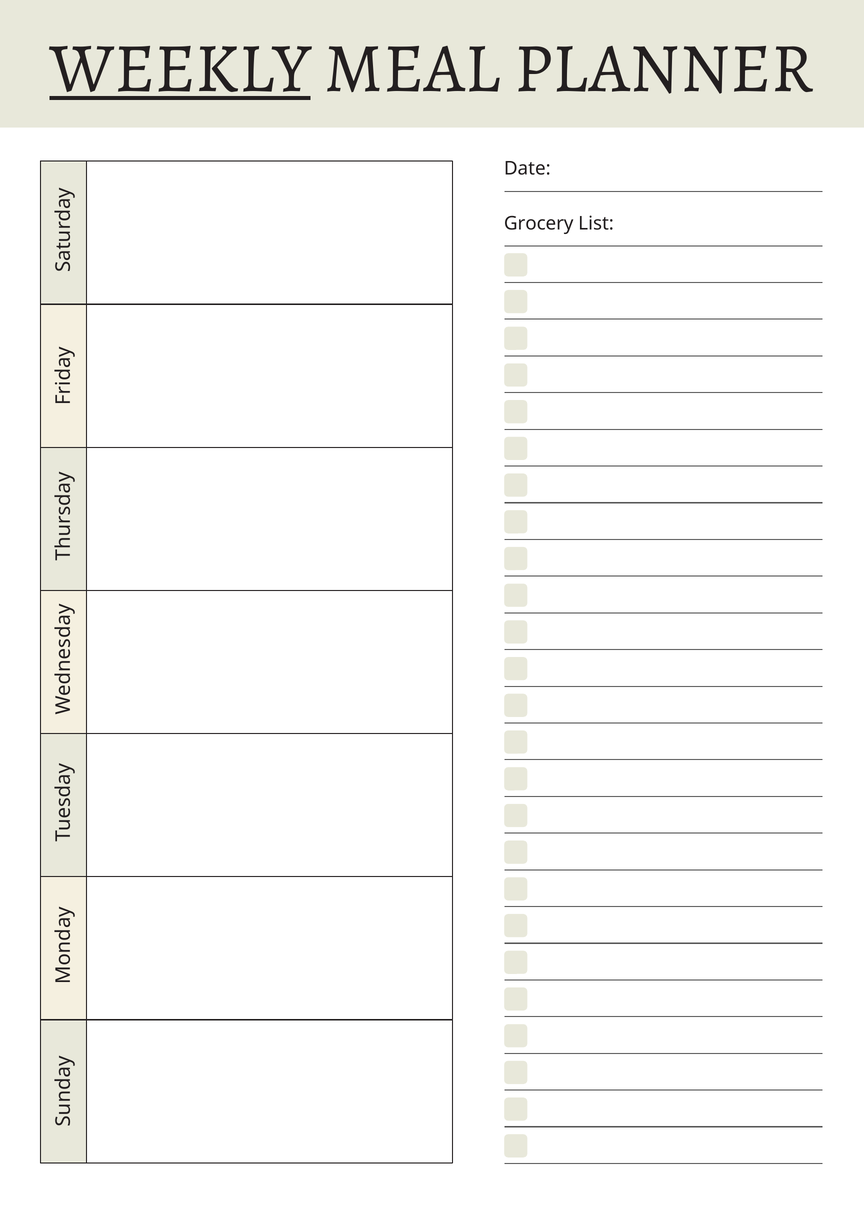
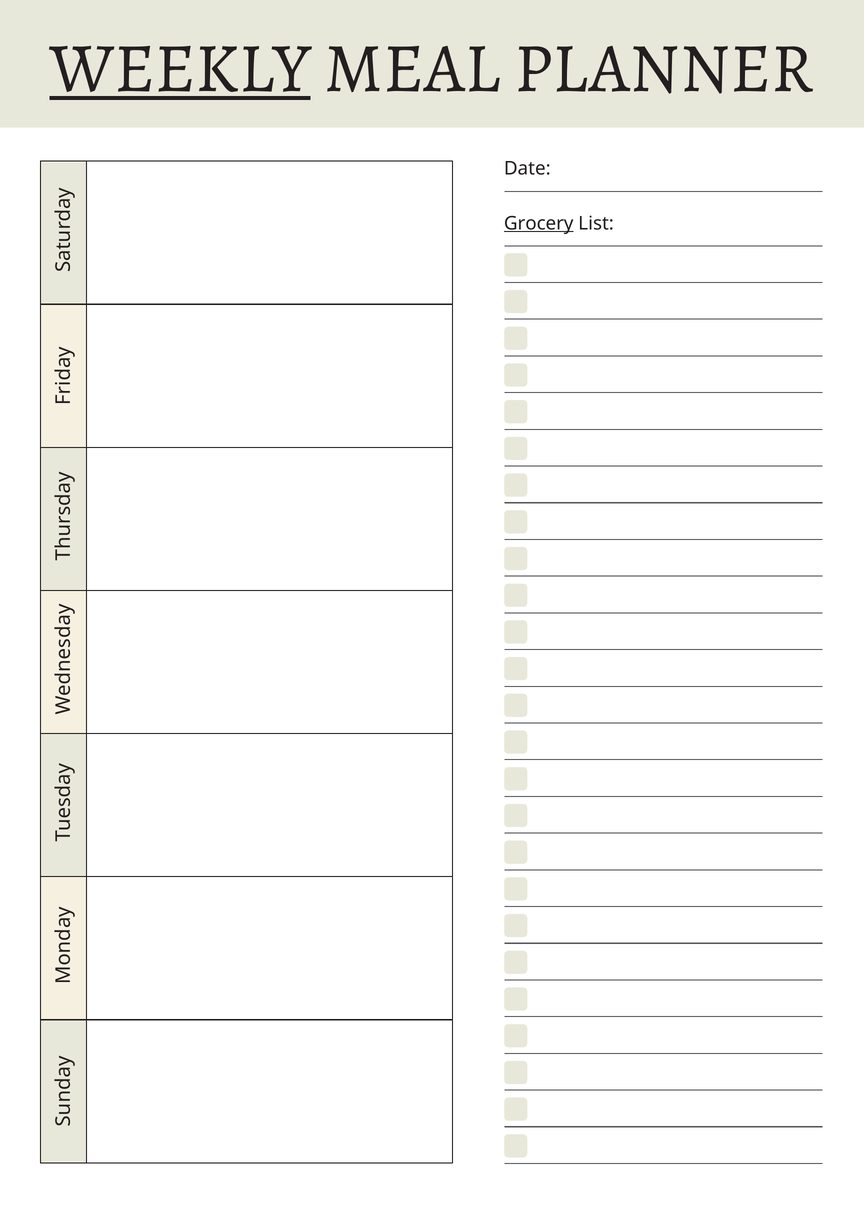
Grocery underline: none -> present (539, 223)
